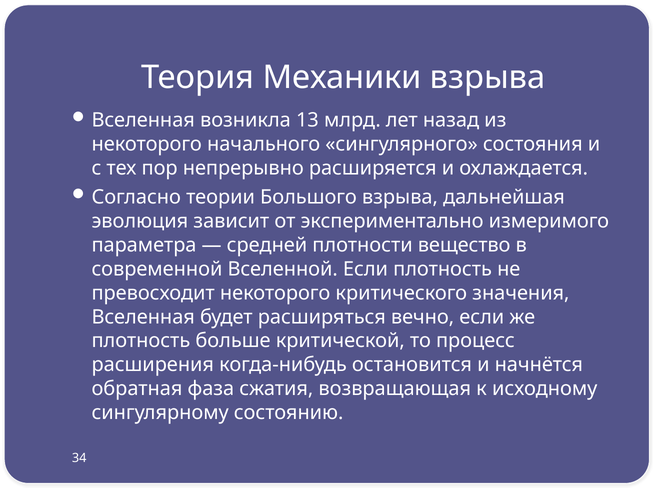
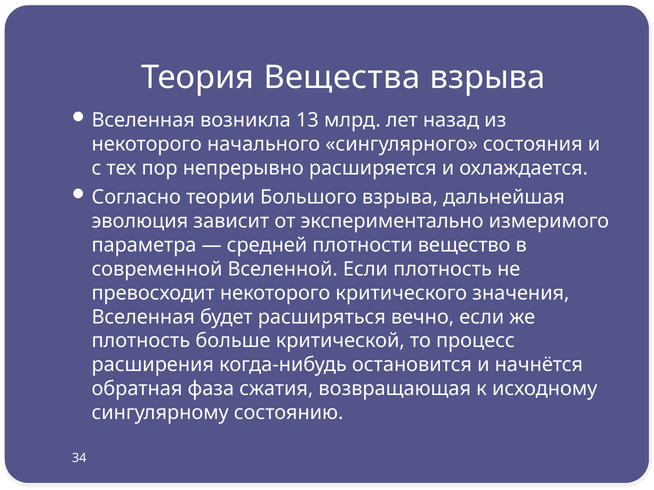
Механики: Механики -> Вещества (342, 77)
